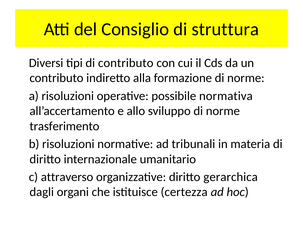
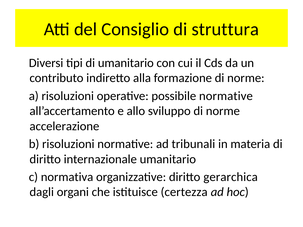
di contributo: contributo -> umanitario (126, 63)
possibile normativa: normativa -> normative (226, 96)
trasferimento: trasferimento -> accelerazione (64, 126)
attraverso: attraverso -> normativa (67, 177)
